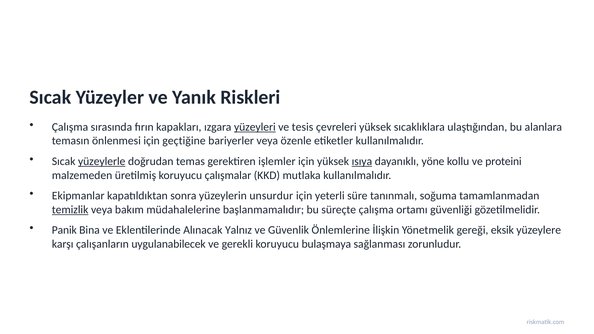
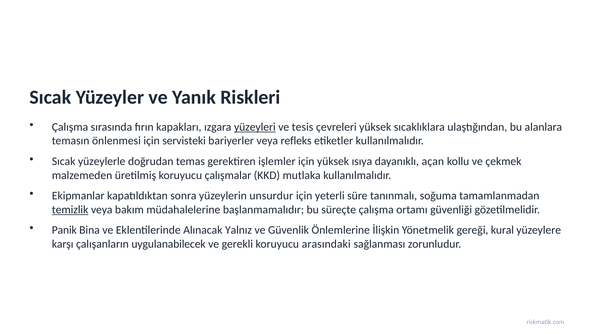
geçtiğine: geçtiğine -> servisteki (184, 141)
özenle: özenle -> refleks (296, 141)
yüzeylerle underline: present -> none (102, 161)
ısıya underline: present -> none (362, 161)
yöne: yöne -> açan (433, 161)
proteini: proteini -> çekmek (503, 161)
eksik: eksik -> kural (502, 230)
bulaşmaya: bulaşmaya -> arasındaki (326, 244)
